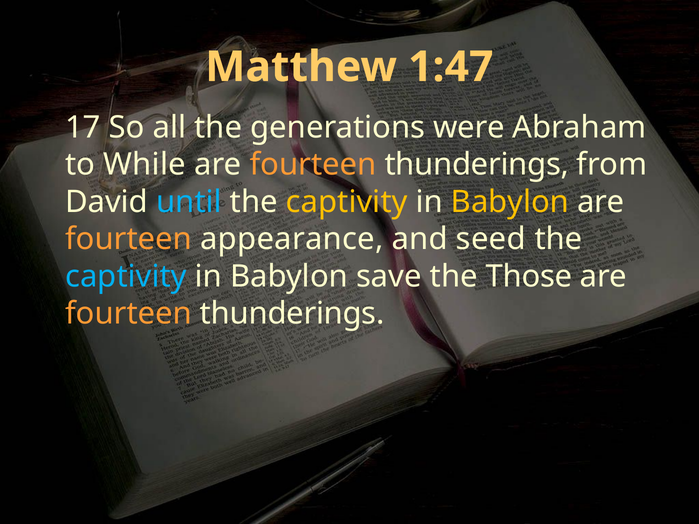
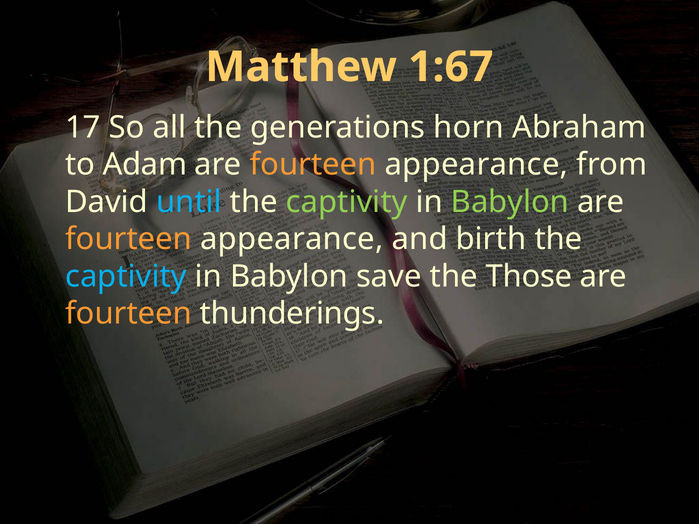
1:47: 1:47 -> 1:67 (451, 67)
were: were -> horn (469, 127)
While: While -> Adam (145, 165)
thunderings: thunderings -> appearance (476, 165)
captivity colour: yellow -> light green (347, 202)
Babylon colour: yellow -> light green (510, 202)
seed: seed -> birth (491, 239)
